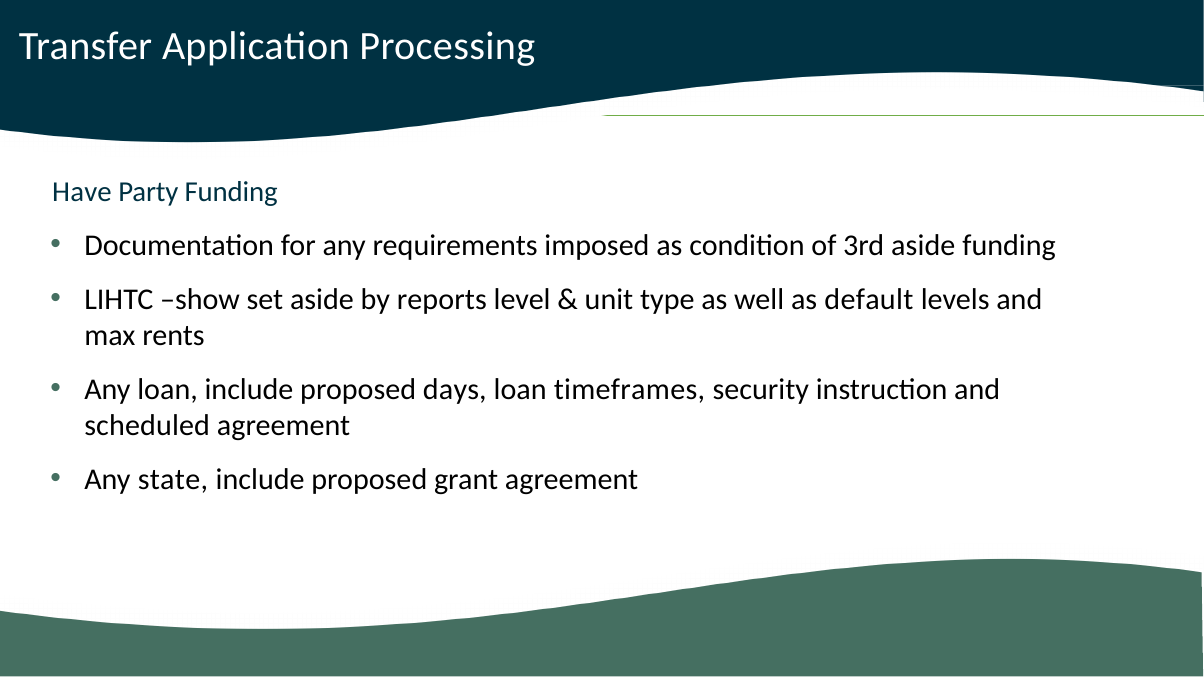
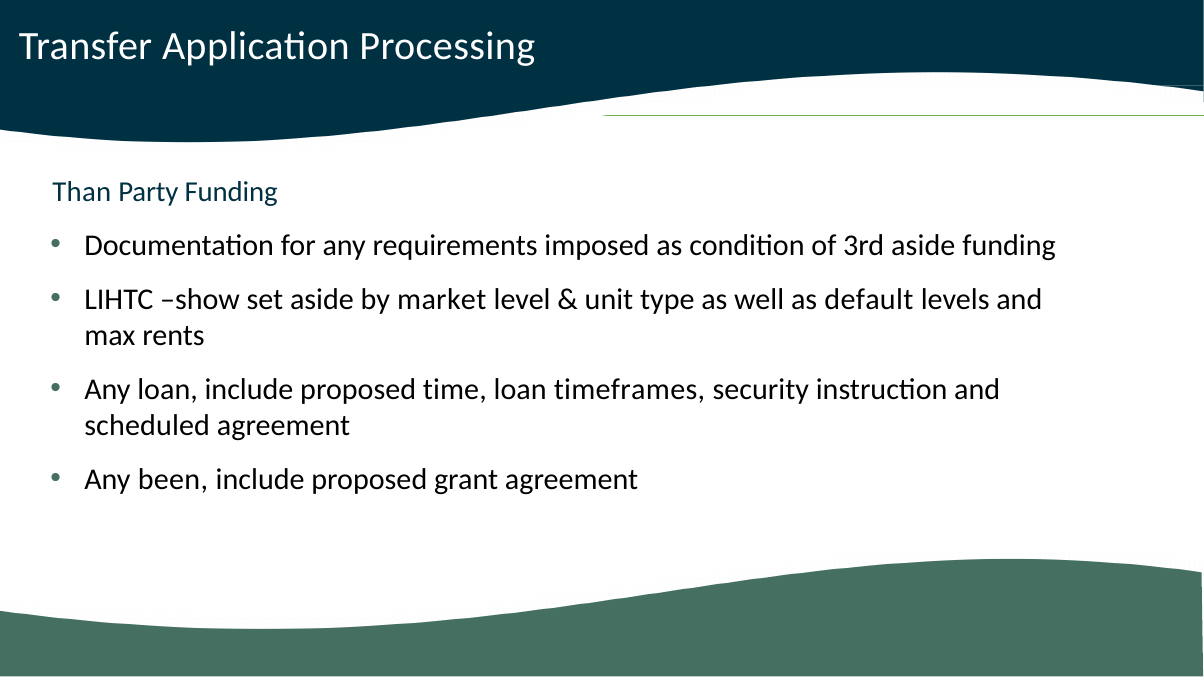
Have: Have -> Than (82, 192)
reports: reports -> market (442, 300)
days: days -> time (455, 390)
state: state -> been (173, 480)
